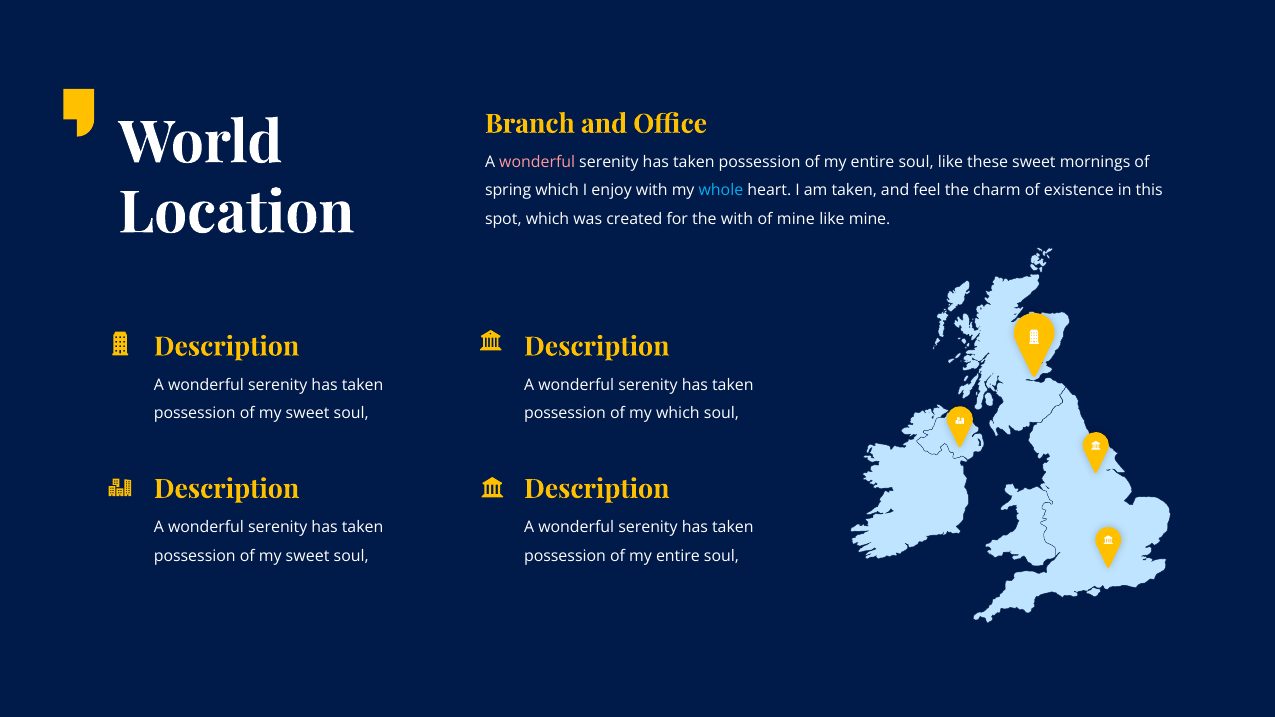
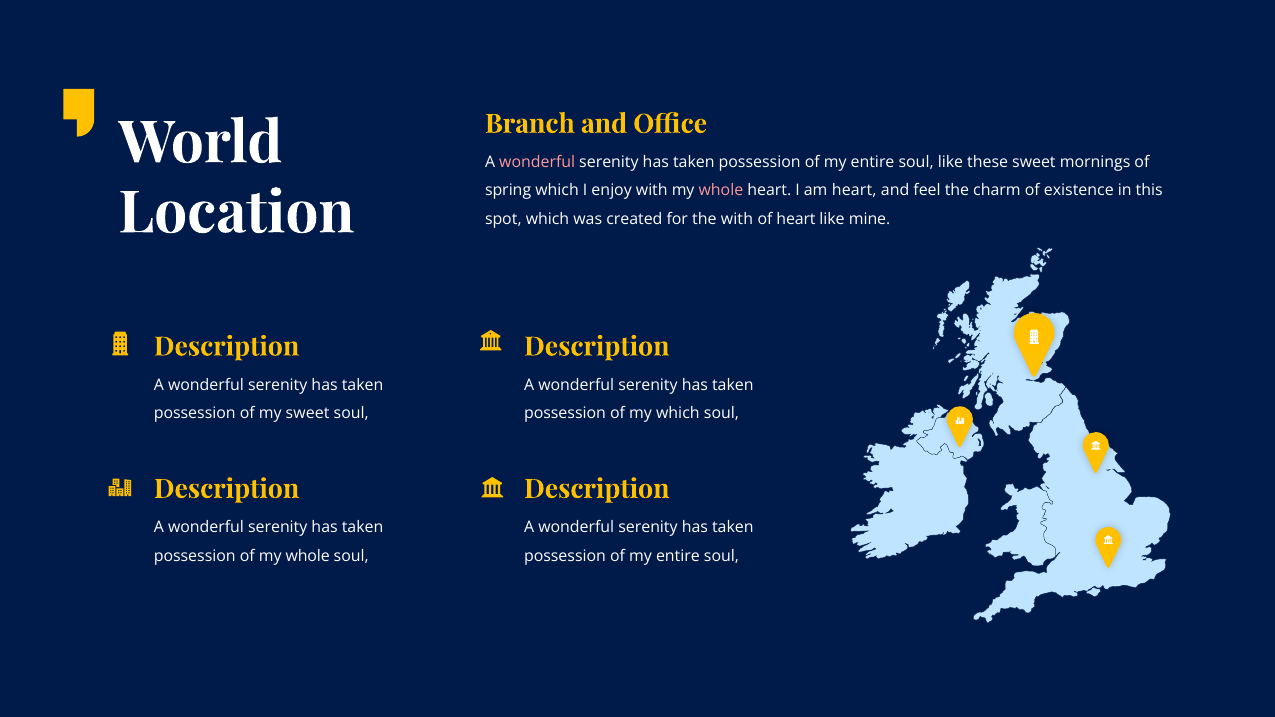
whole colour: light blue -> pink (721, 191)
am taken: taken -> heart (854, 191)
of mine: mine -> heart (796, 219)
sweet: sweet -> whole (308, 556)
